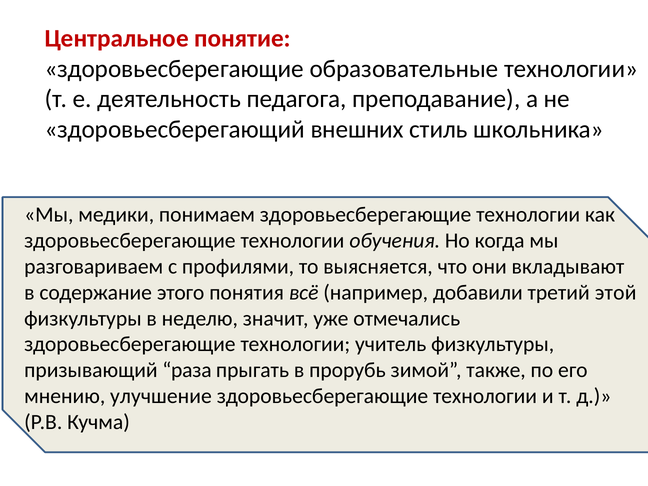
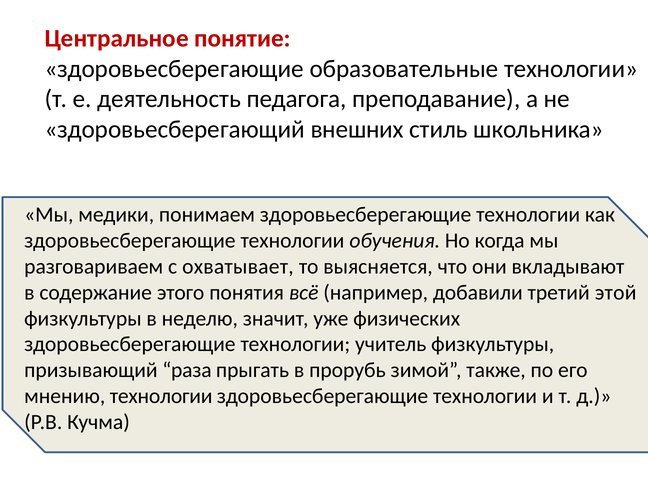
профилями: профилями -> охватывает (238, 267)
отмечались: отмечались -> физических (407, 318)
мнению улучшение: улучшение -> технологии (161, 396)
